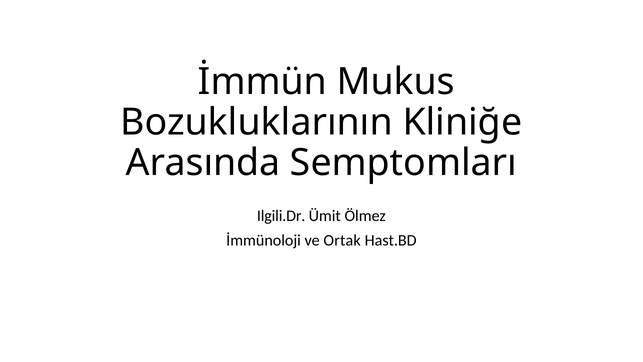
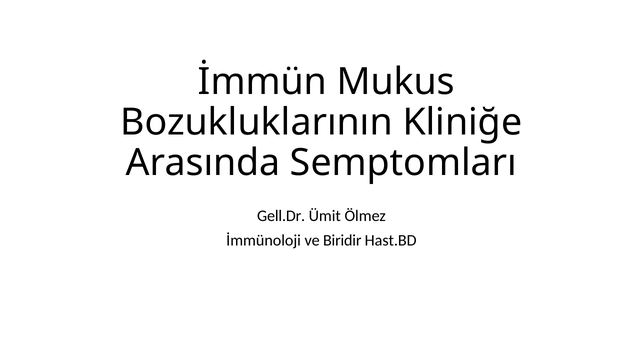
Ilgili.Dr: Ilgili.Dr -> Gell.Dr (281, 216)
Ortak: Ortak -> Biridir (342, 240)
